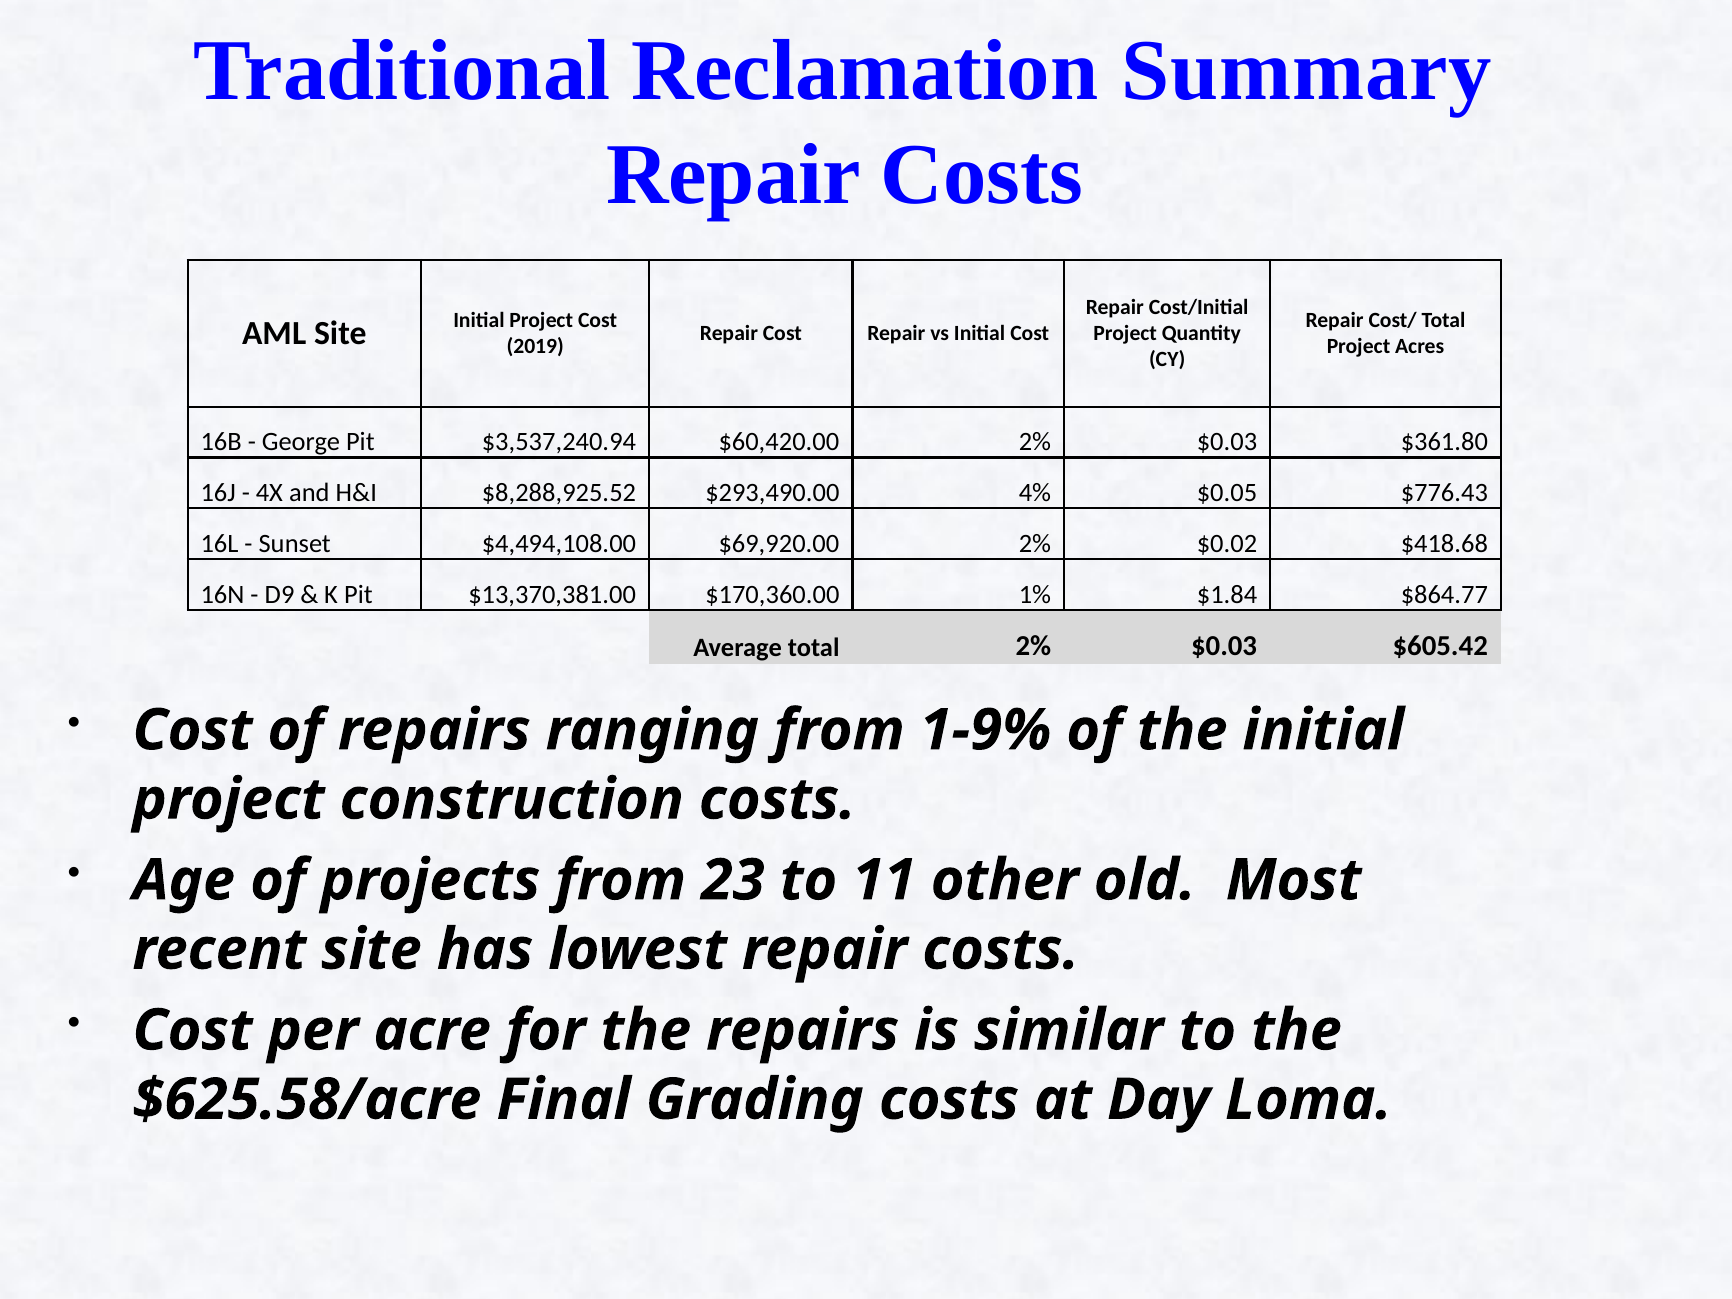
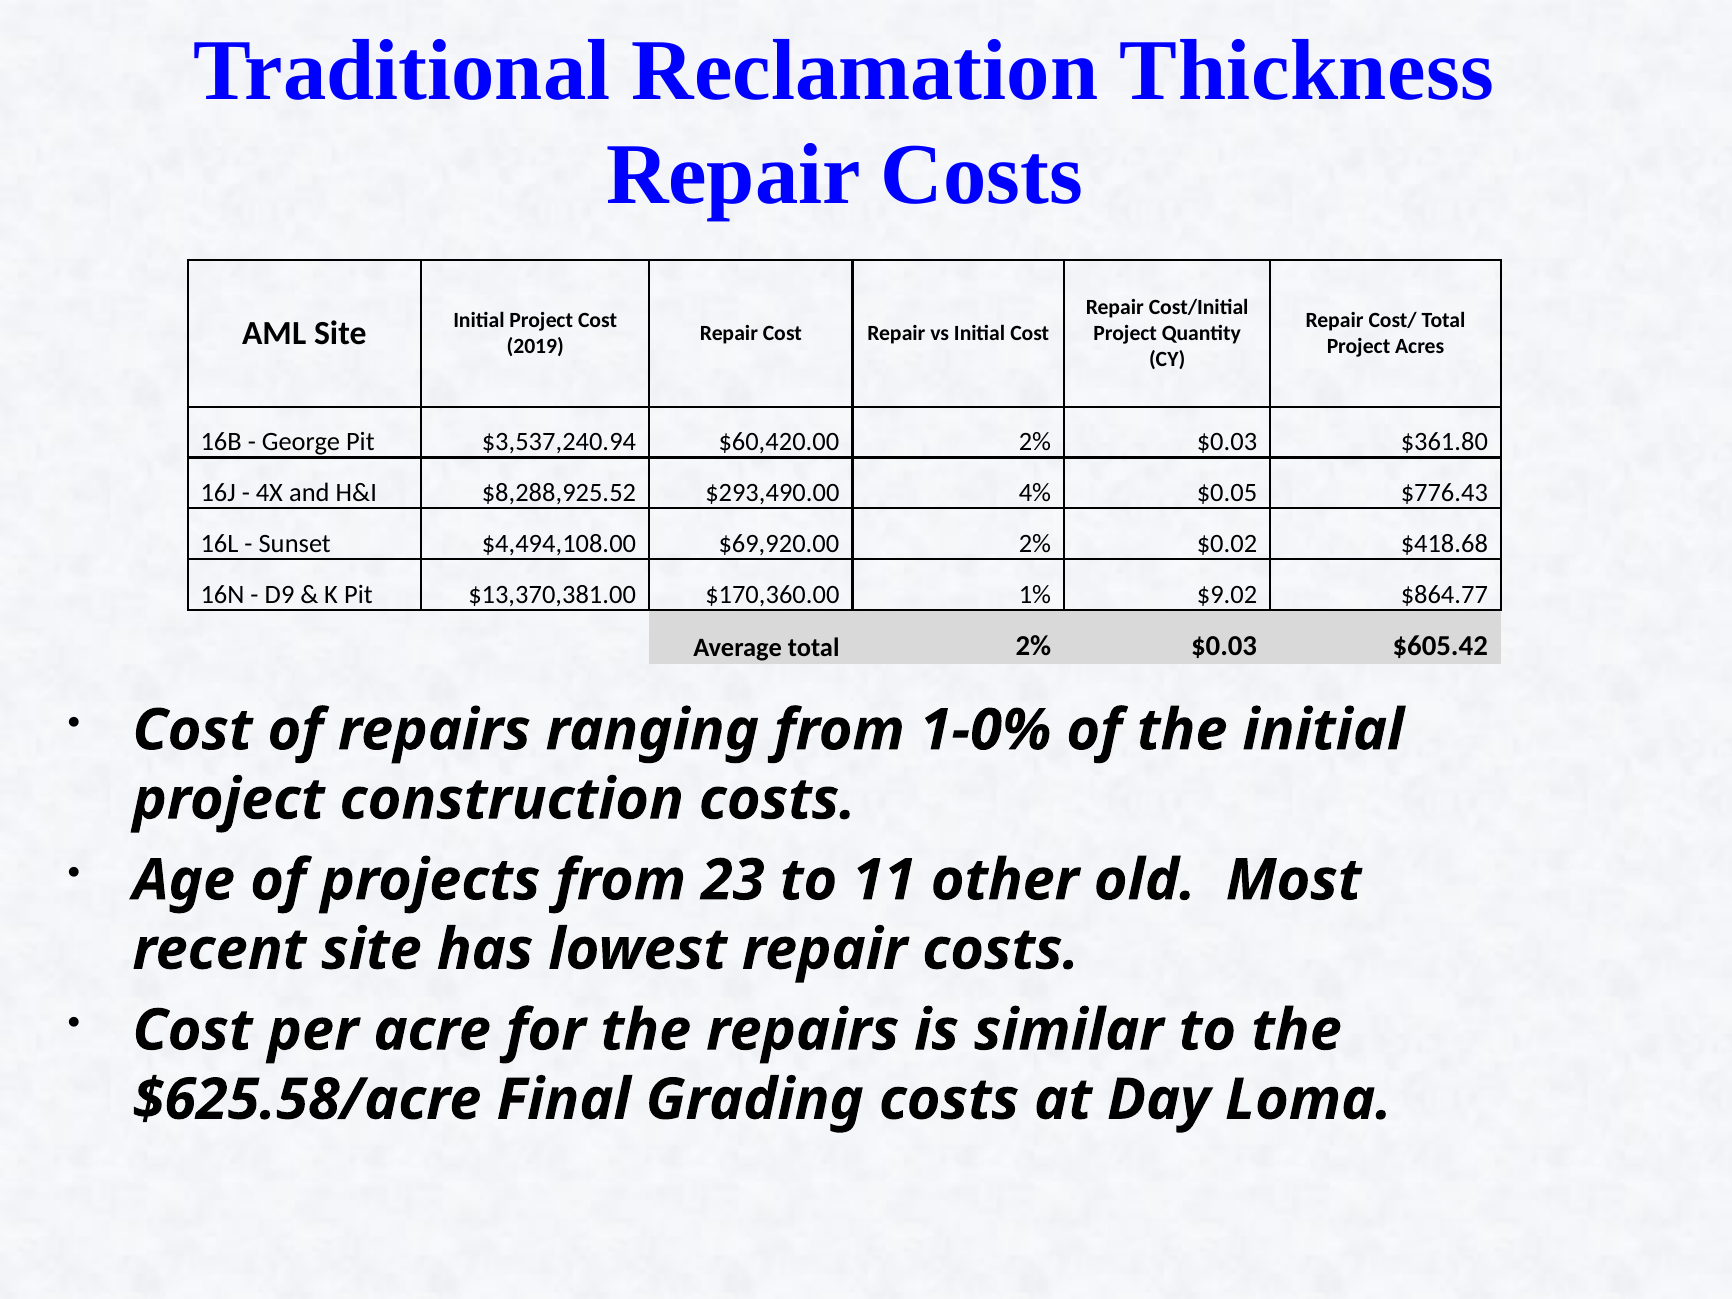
Summary: Summary -> Thickness (1307, 71)
$1.84: $1.84 -> $9.02 (1227, 594)
1-9%: 1-9% -> 1-0% (986, 730)
